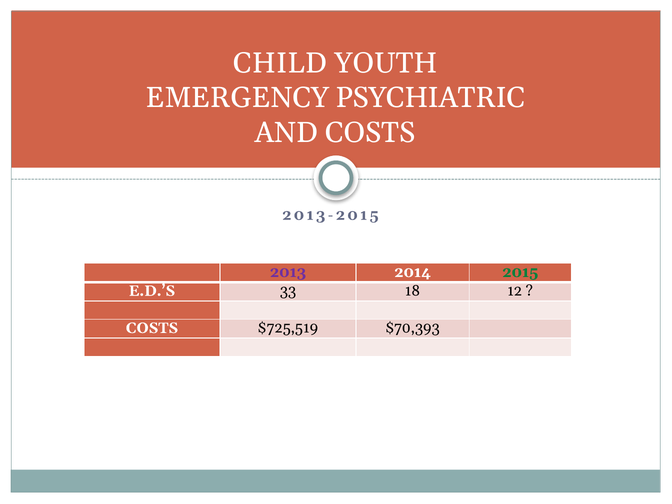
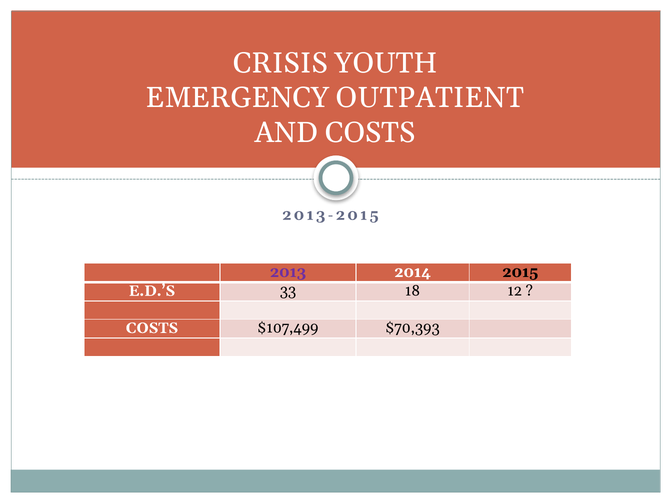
CHILD: CHILD -> CRISIS (280, 63)
PSYCHIATRIC: PSYCHIATRIC -> OUTPATIENT (430, 98)
2015 colour: green -> black (520, 272)
$725,519: $725,519 -> $107,499 (288, 328)
